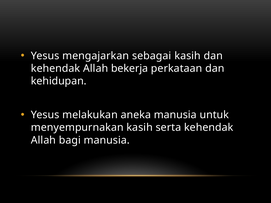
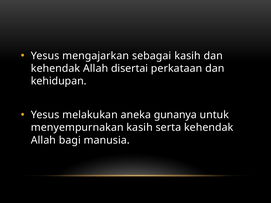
bekerja: bekerja -> disertai (130, 68)
aneka manusia: manusia -> gunanya (175, 115)
